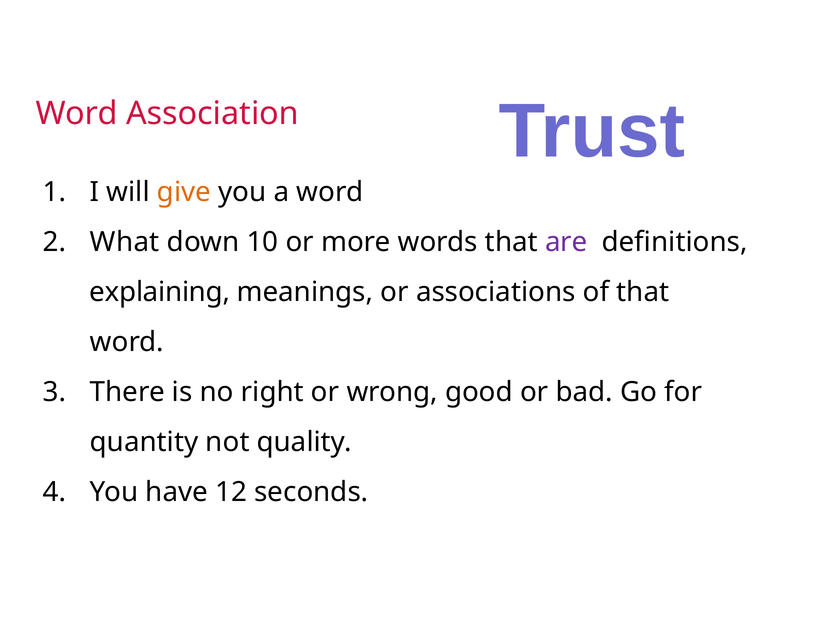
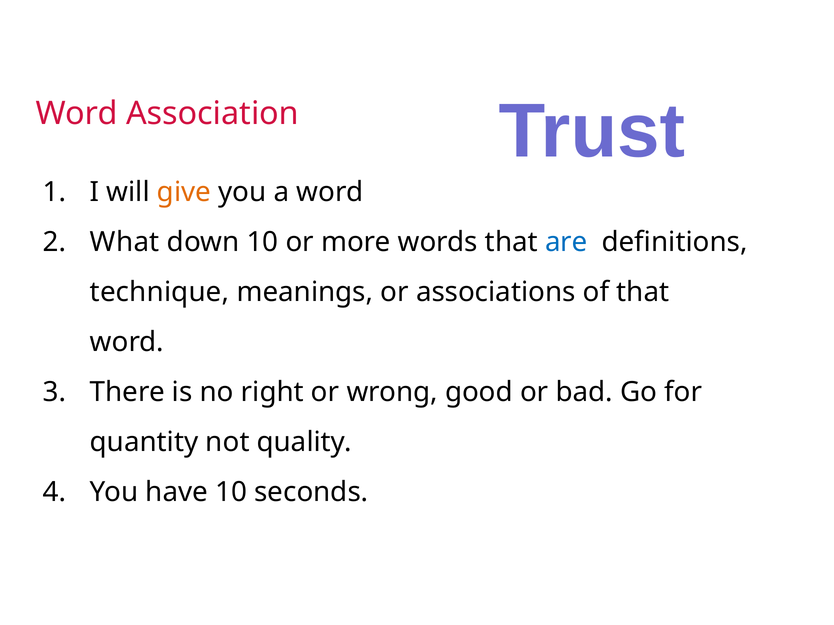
are colour: purple -> blue (566, 242)
explaining: explaining -> technique (160, 292)
have 12: 12 -> 10 (231, 493)
